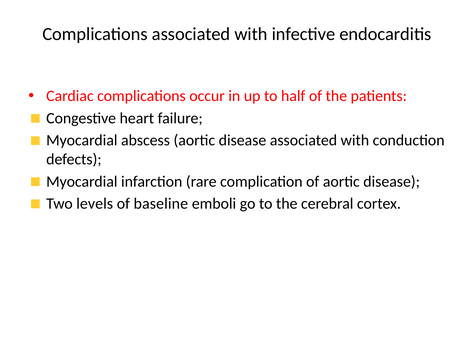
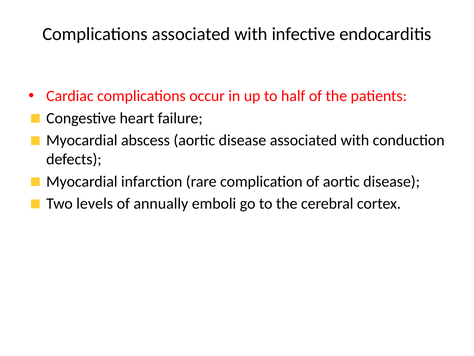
baseline: baseline -> annually (161, 203)
